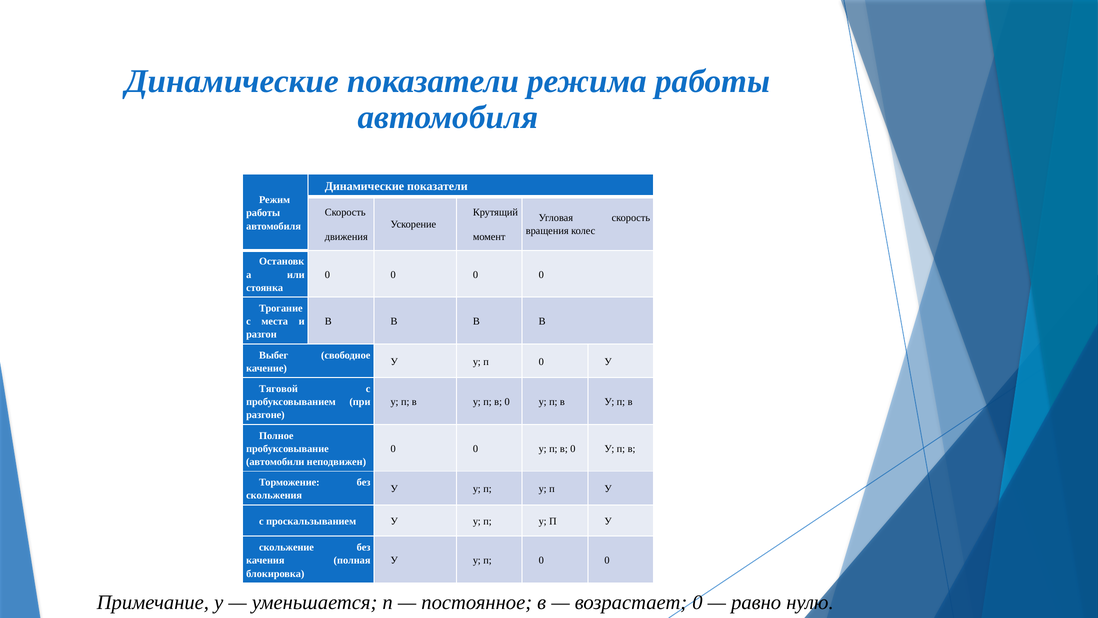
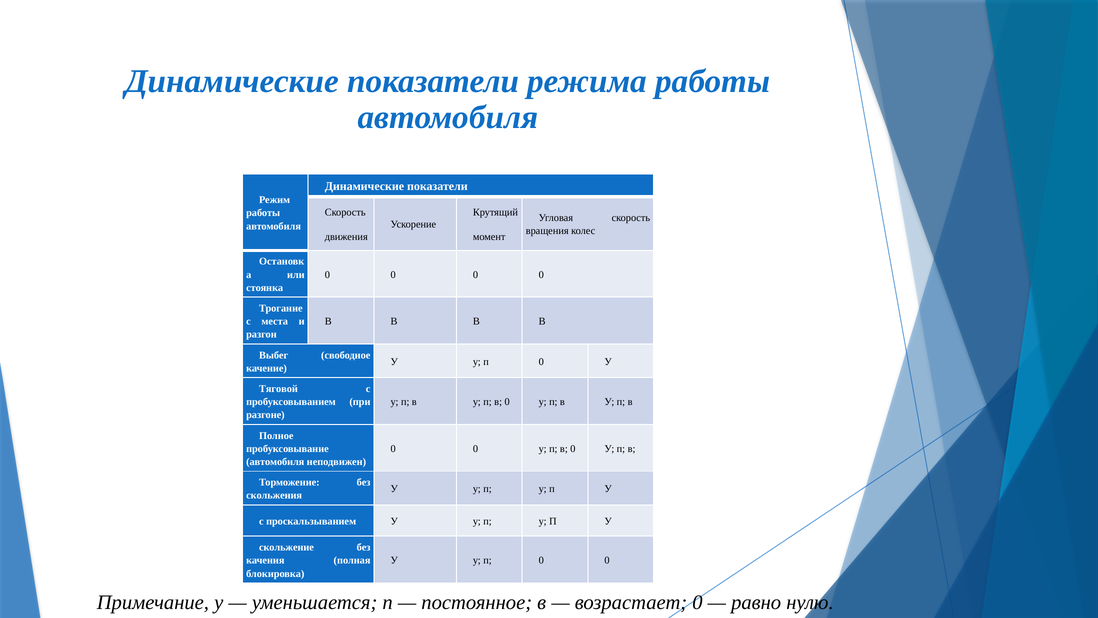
автомобили: автомобили -> автомобиля (275, 462)
